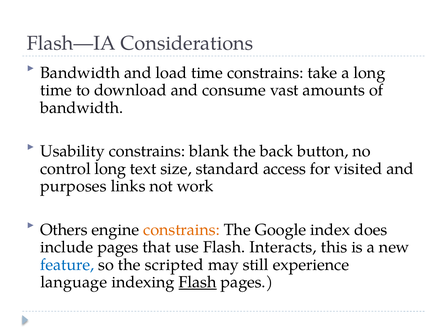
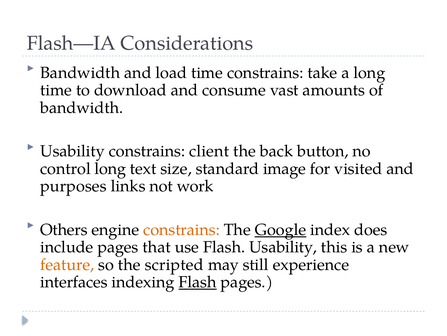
blank: blank -> client (209, 151)
access: access -> image (285, 168)
Google underline: none -> present (280, 229)
Flash Interacts: Interacts -> Usability (283, 247)
feature colour: blue -> orange (67, 264)
language: language -> interfaces (74, 282)
